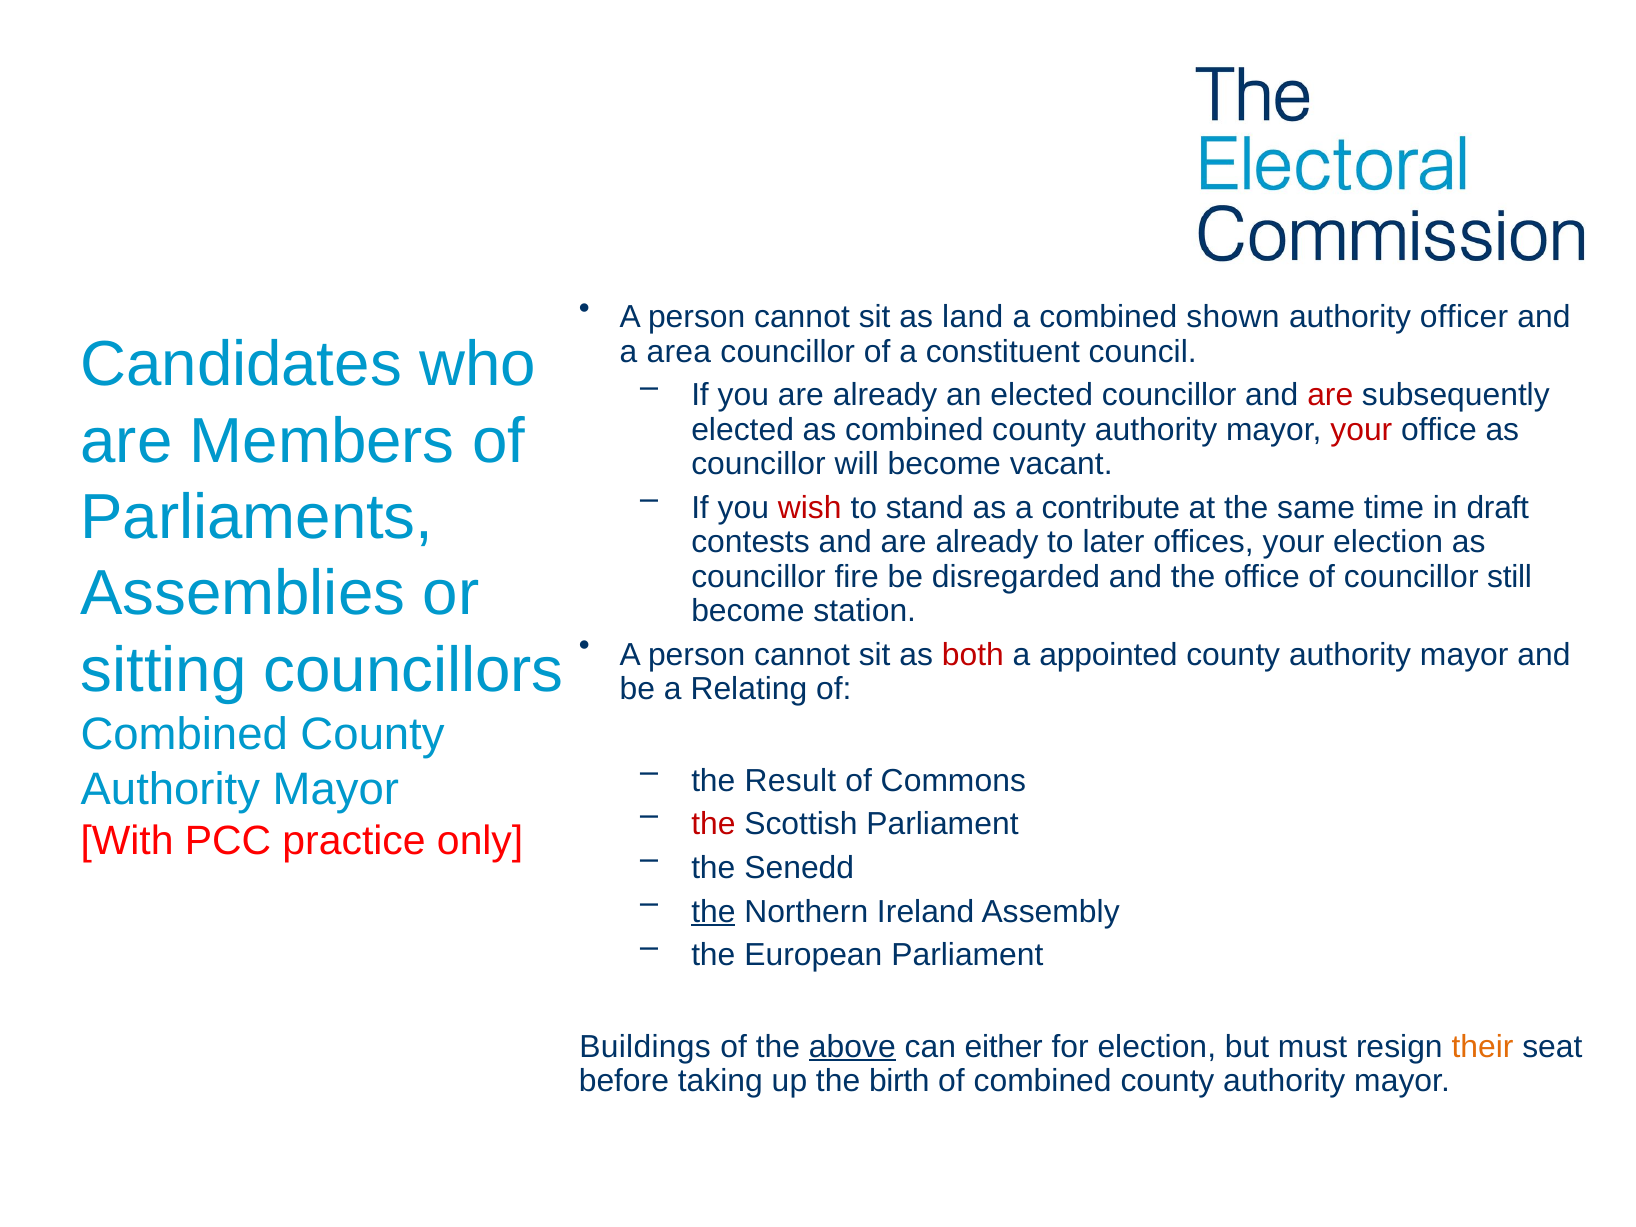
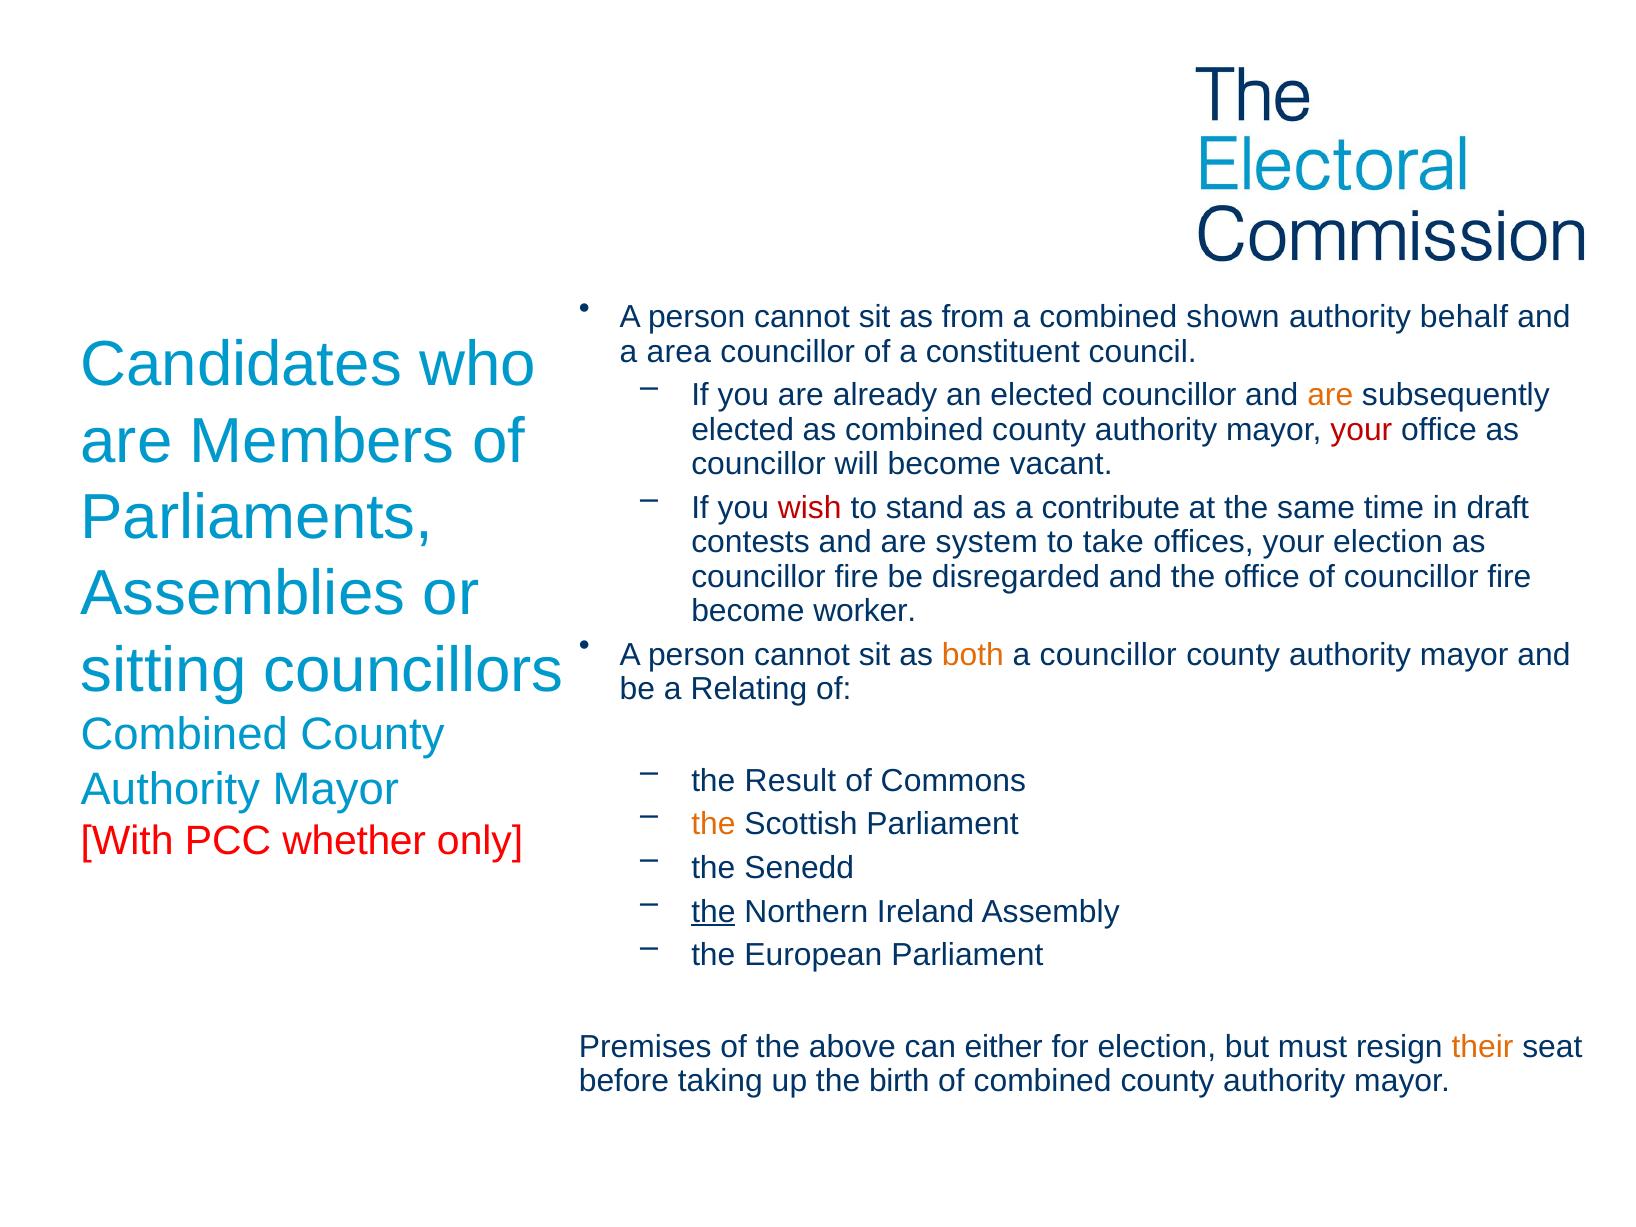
land: land -> from (973, 317)
officer: officer -> behalf (1464, 317)
are colour: red -> orange (1330, 395)
and are already: already -> system (987, 542)
later: later -> take (1113, 542)
of councillor still: still -> fire (1509, 577)
station: station -> worker (865, 611)
both colour: red -> orange (973, 655)
a appointed: appointed -> councillor (1108, 655)
the colour: red -> orange (713, 824)
practice: practice -> whether (354, 841)
Buildings: Buildings -> Premises (645, 1047)
above underline: present -> none (852, 1047)
